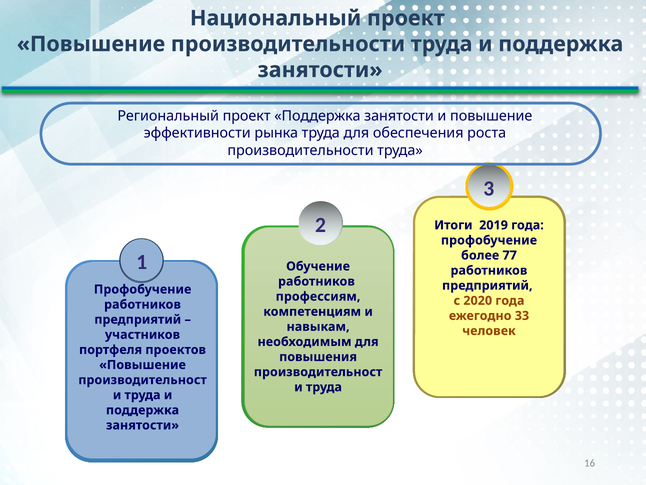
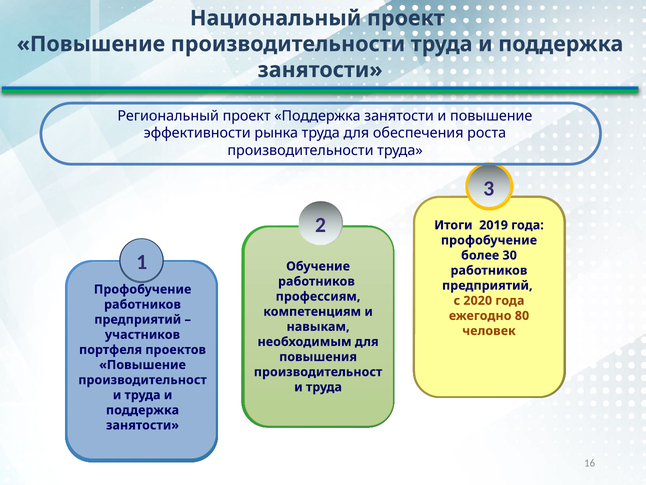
77: 77 -> 30 (510, 255)
33: 33 -> 80 (522, 315)
